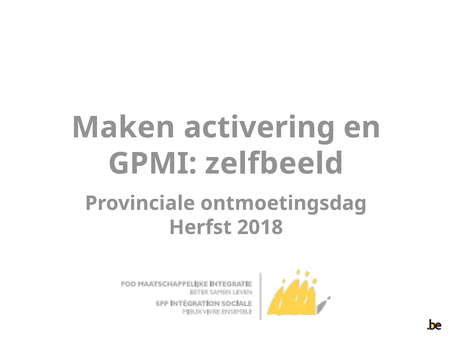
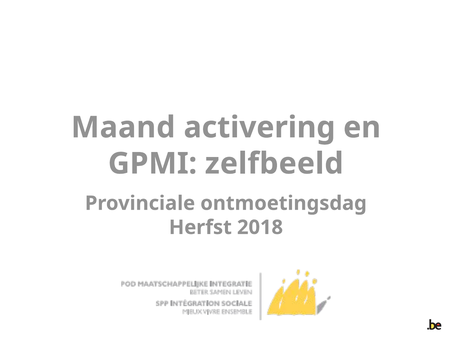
Maken: Maken -> Maand (123, 127)
